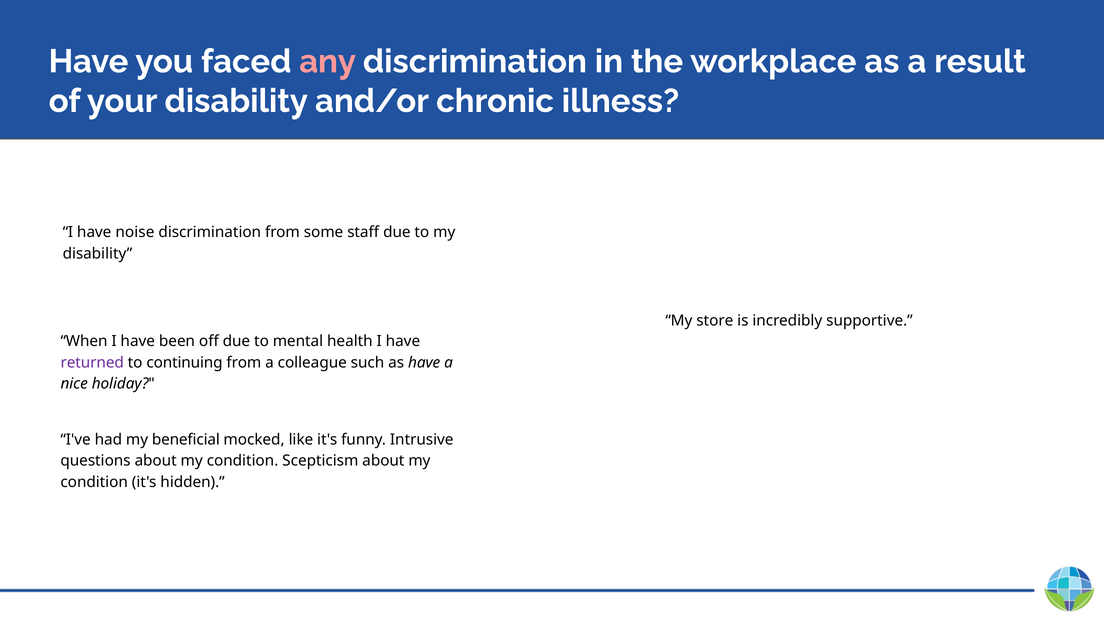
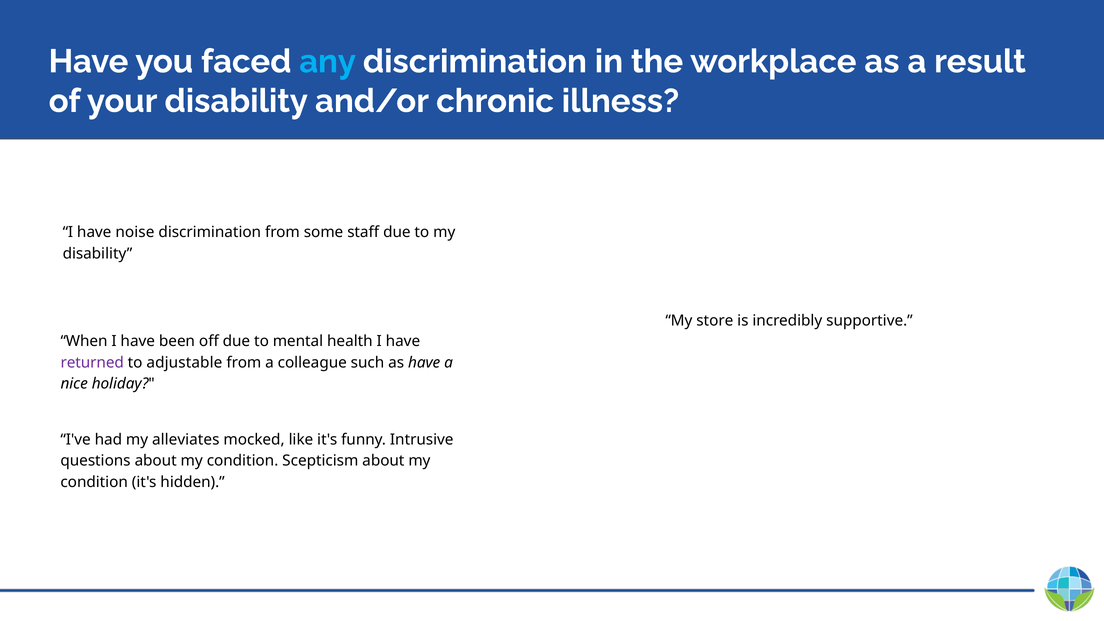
any colour: pink -> light blue (328, 61)
continuing: continuing -> adjustable (184, 362)
beneficial: beneficial -> alleviates (186, 440)
